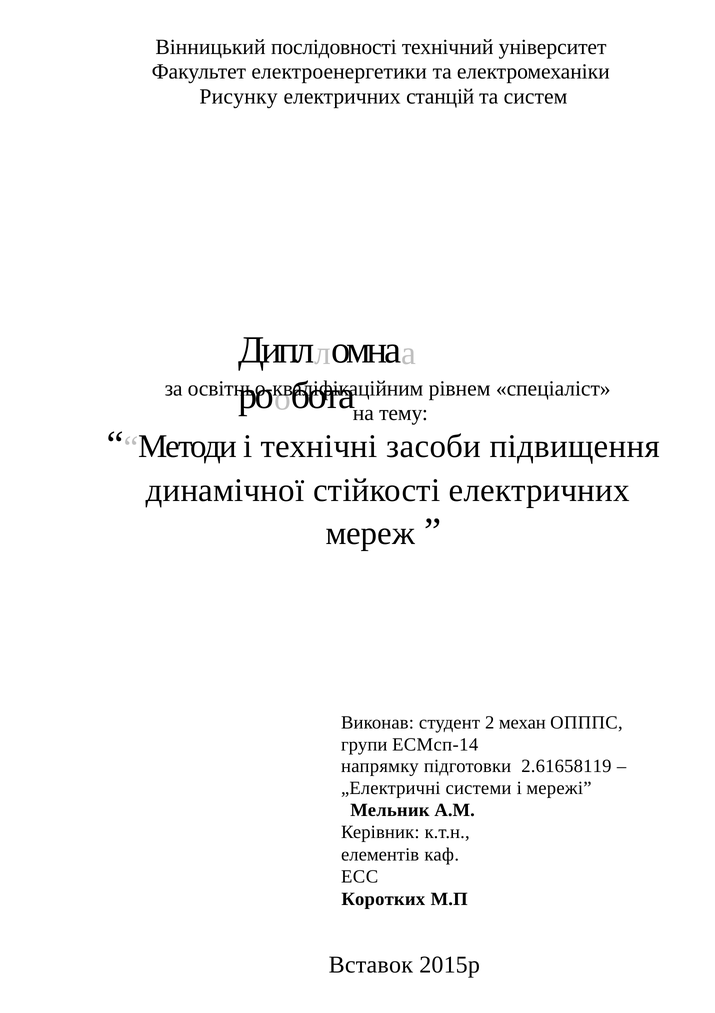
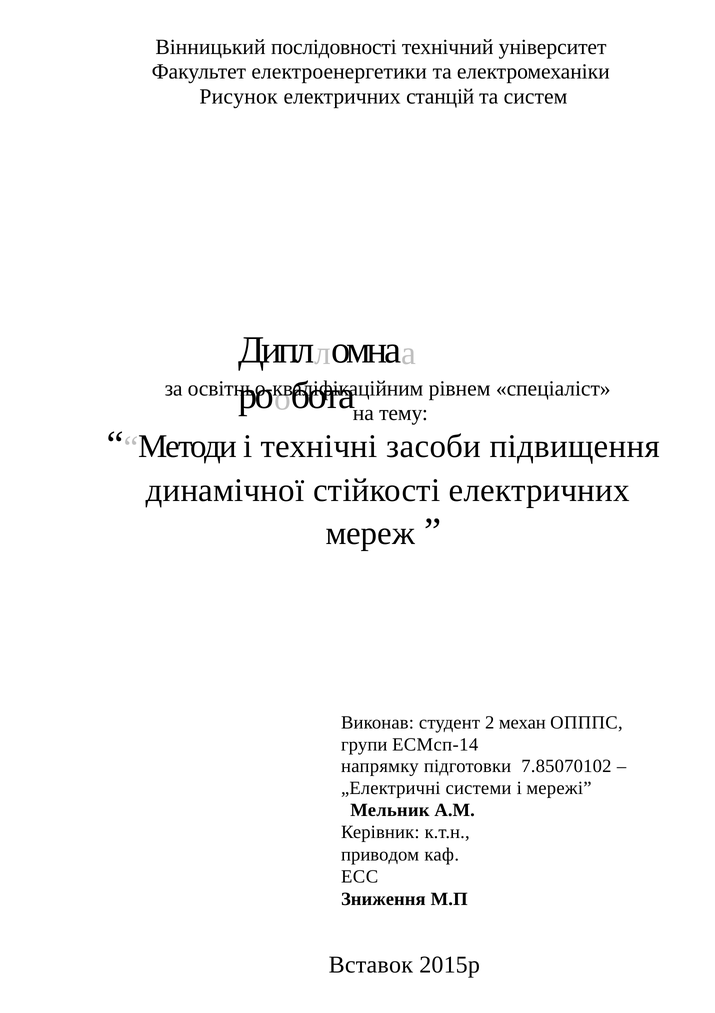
Рисунку: Рисунку -> Рисунок (239, 96)
2.61658119: 2.61658119 -> 7.85070102 (566, 766)
елементів: елементів -> приводом (380, 854)
Коротких: Коротких -> Зниження (383, 898)
